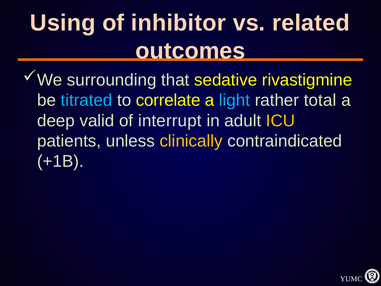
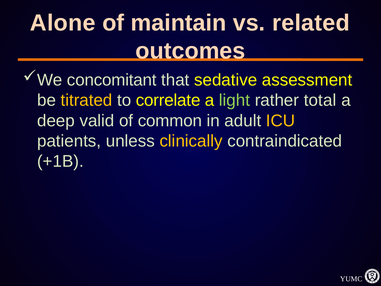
Using: Using -> Alone (63, 23)
inhibitor: inhibitor -> maintain (179, 23)
surrounding: surrounding -> concomitant (112, 80)
rivastigmine: rivastigmine -> assessment (307, 80)
titrated colour: light blue -> yellow (87, 100)
light colour: light blue -> light green (234, 100)
interrupt: interrupt -> common (170, 121)
